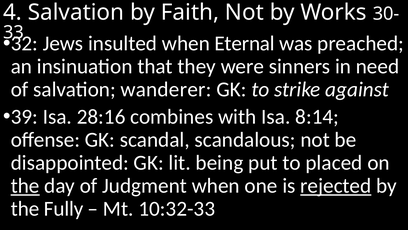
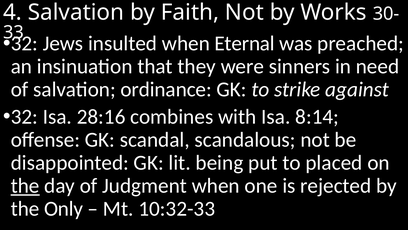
wanderer: wanderer -> ordinance (166, 89)
39: 39 -> 32 (24, 117)
rejected underline: present -> none (336, 185)
Fully: Fully -> Only (64, 208)
